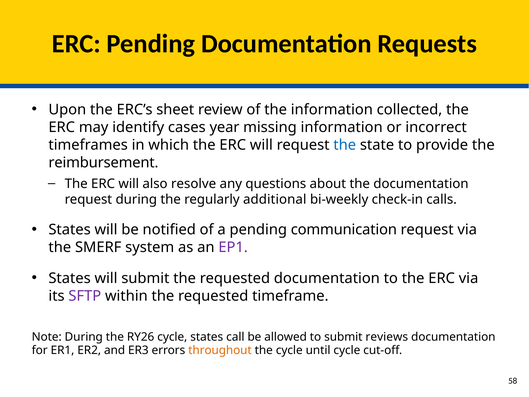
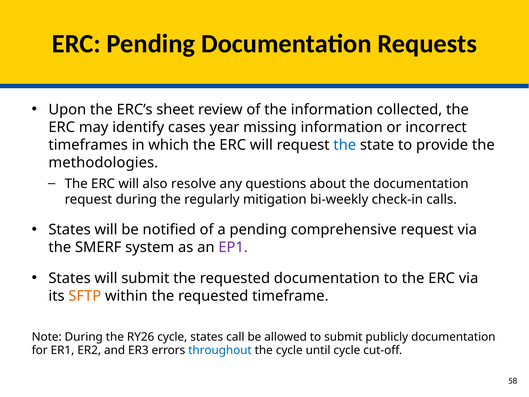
reimbursement: reimbursement -> methodologies (103, 162)
additional: additional -> mitigation (275, 199)
communication: communication -> comprehensive (344, 230)
SFTP colour: purple -> orange (85, 296)
reviews: reviews -> publicly (387, 337)
throughout colour: orange -> blue (220, 350)
